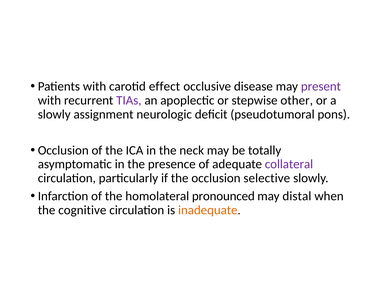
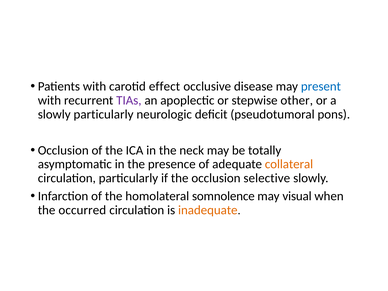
present colour: purple -> blue (321, 86)
slowly assignment: assignment -> particularly (104, 114)
collateral colour: purple -> orange (289, 164)
pronounced: pronounced -> somnolence (223, 196)
distal: distal -> visual (297, 196)
cognitive: cognitive -> occurred (82, 210)
